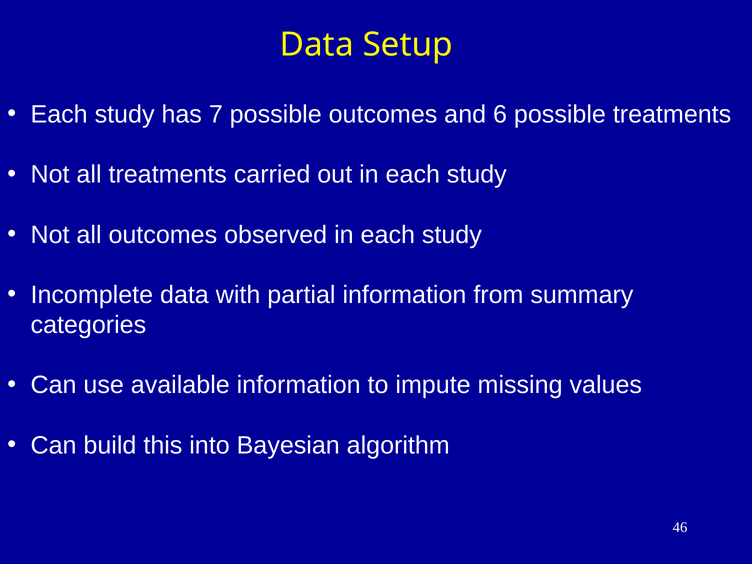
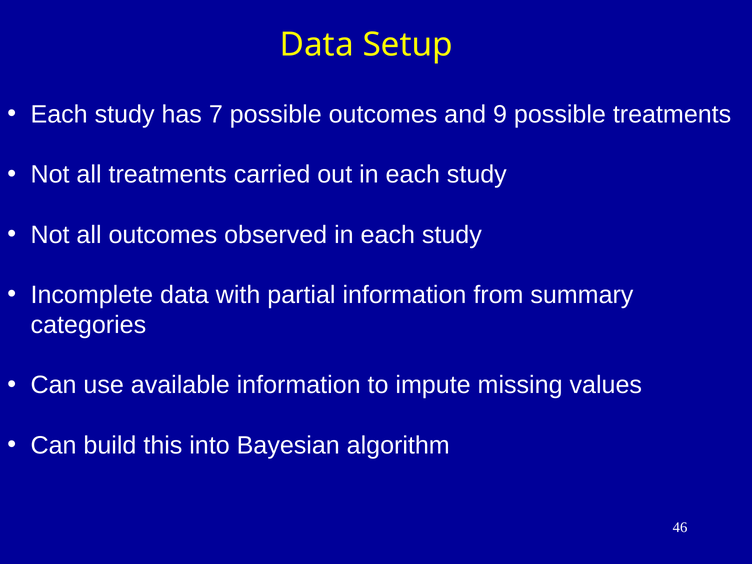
6: 6 -> 9 (500, 115)
